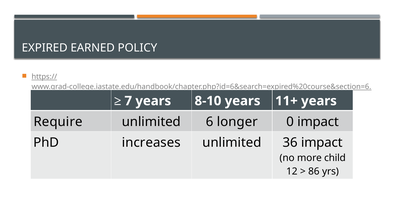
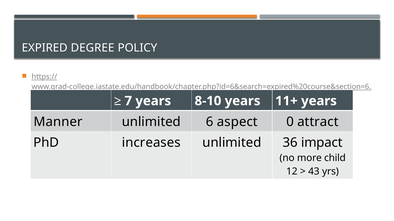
EARNED: EARNED -> DEGREE (93, 48)
Require: Require -> Manner (58, 122)
longer: longer -> aspect (237, 122)
0 impact: impact -> attract (318, 122)
86: 86 -> 43 (314, 172)
